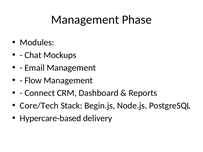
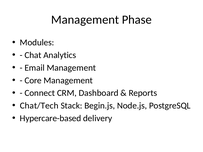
Mockups: Mockups -> Analytics (60, 55)
Flow: Flow -> Core (33, 81)
Core/Tech: Core/Tech -> Chat/Tech (39, 106)
